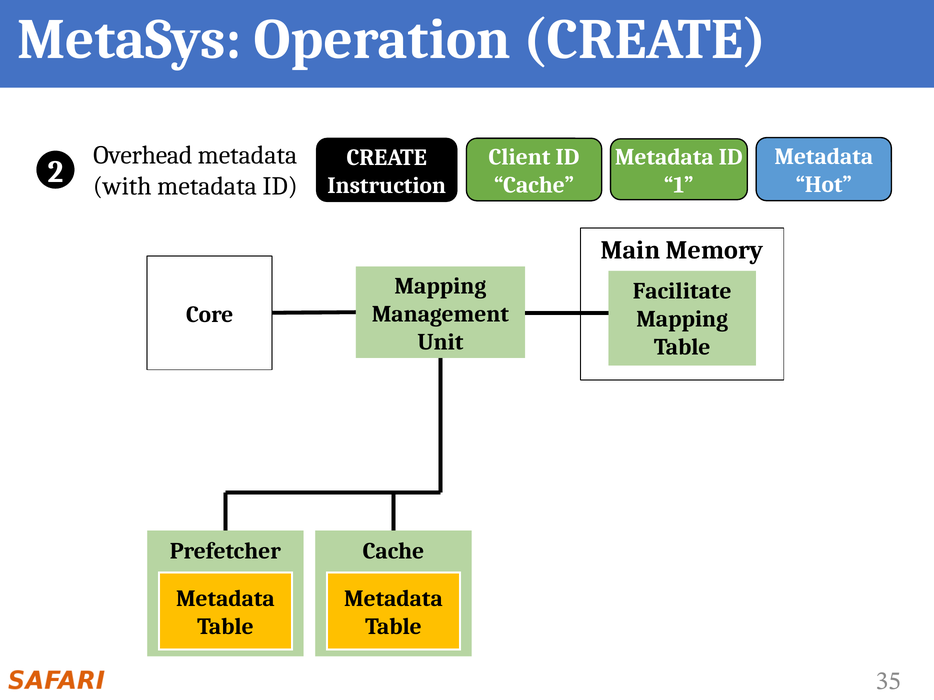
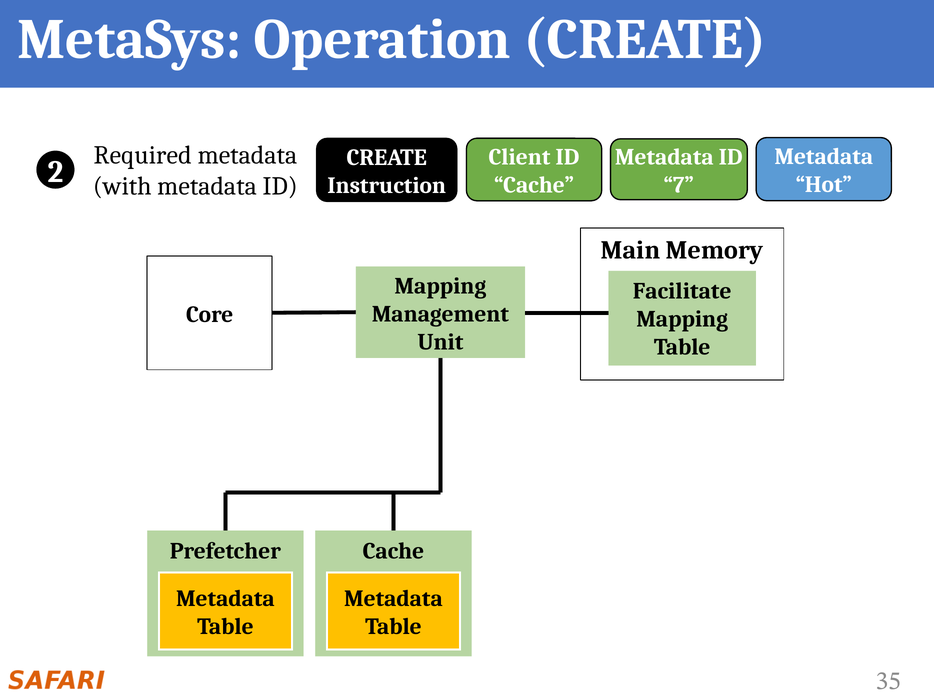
Overhead: Overhead -> Required (143, 155)
1: 1 -> 7 (679, 185)
